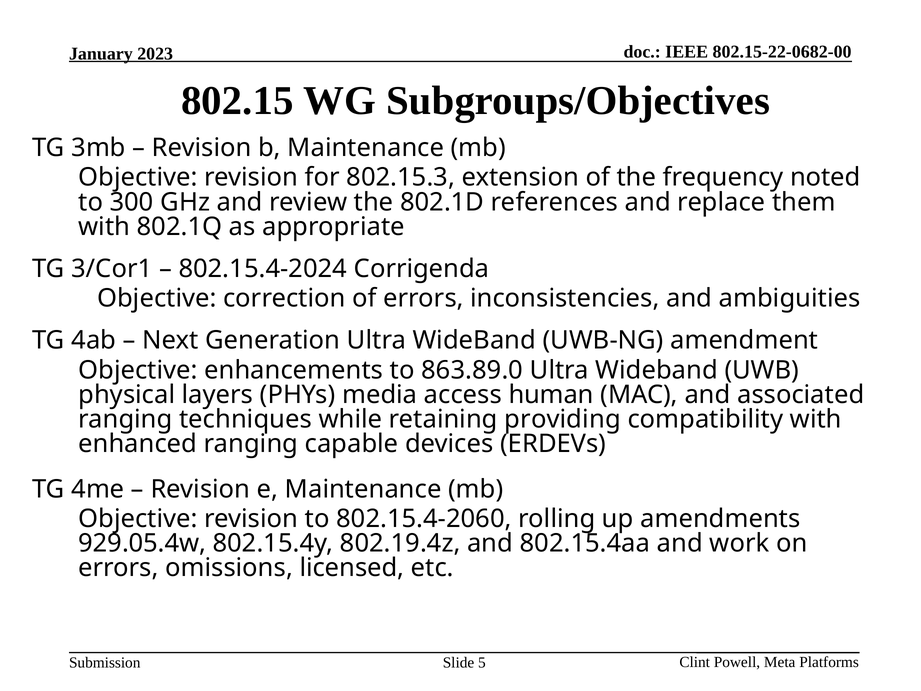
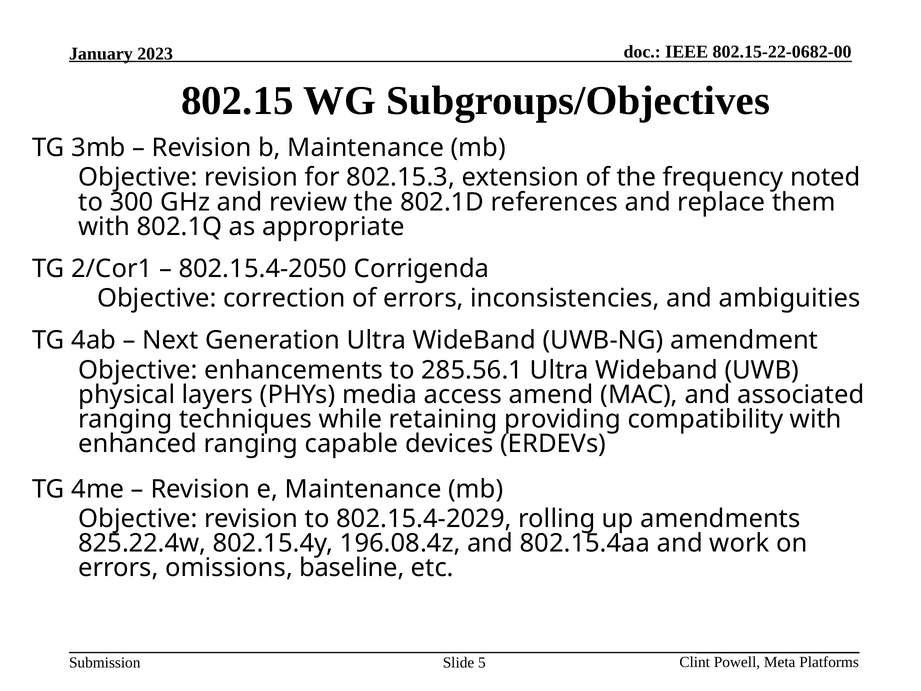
3/Cor1: 3/Cor1 -> 2/Cor1 (112, 269)
802.15.4-2024: 802.15.4-2024 -> 802.15.4-2050 (263, 269)
863.89.0: 863.89.0 -> 285.56.1 (472, 370)
human: human -> amend (551, 395)
802.15.4-2060: 802.15.4-2060 -> 802.15.4-2029 (424, 519)
929.05.4w: 929.05.4w -> 825.22.4w (142, 543)
802.19.4z: 802.19.4z -> 196.08.4z (400, 543)
licensed: licensed -> baseline (352, 568)
